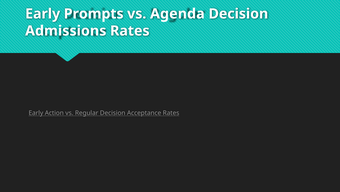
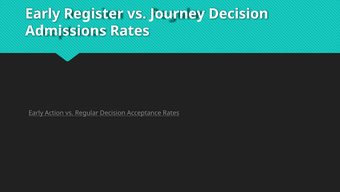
Prompts: Prompts -> Register (94, 14)
Agenda: Agenda -> Journey (177, 14)
